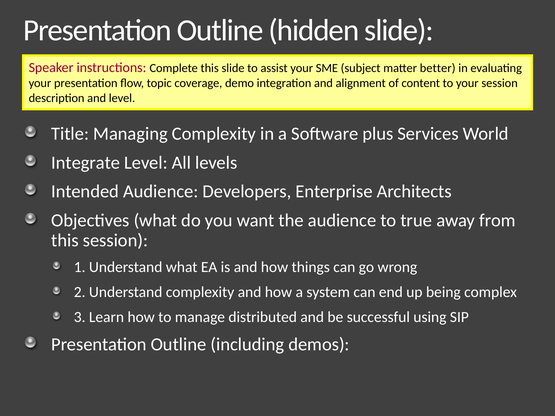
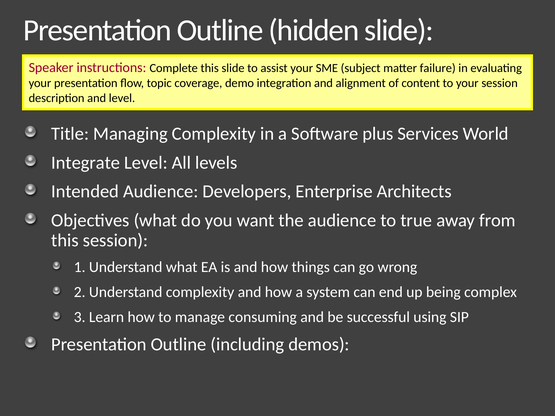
better: better -> failure (438, 68)
distributed: distributed -> consuming (263, 317)
